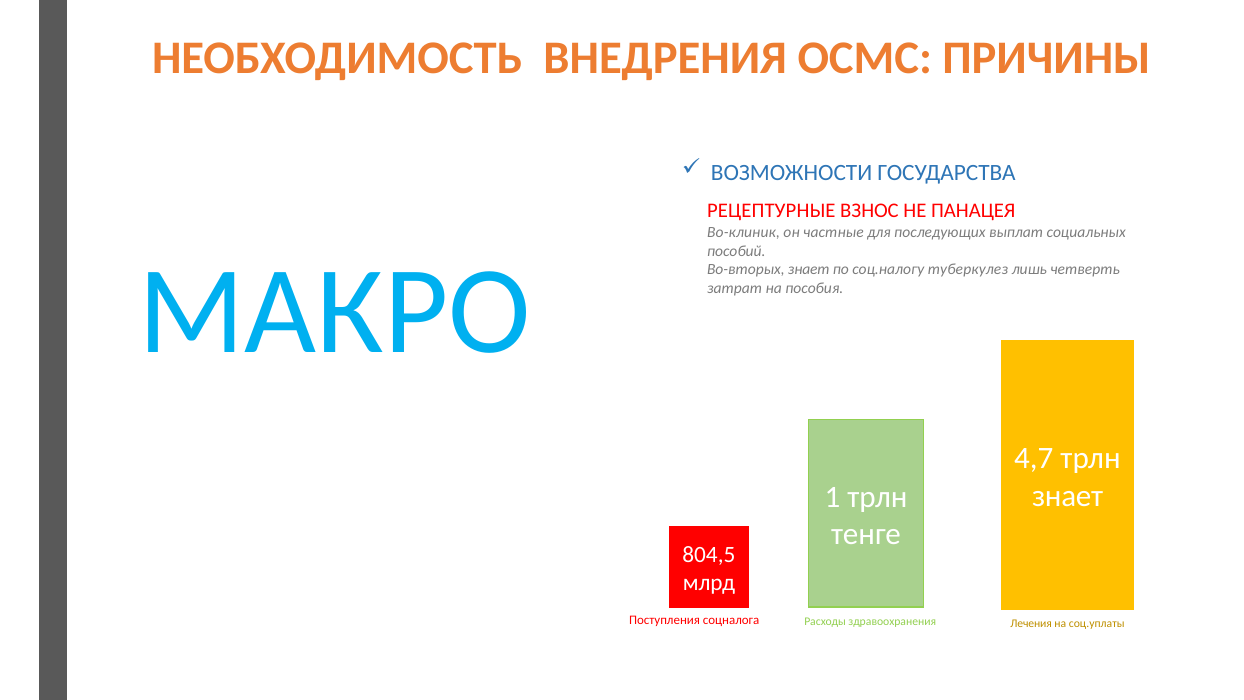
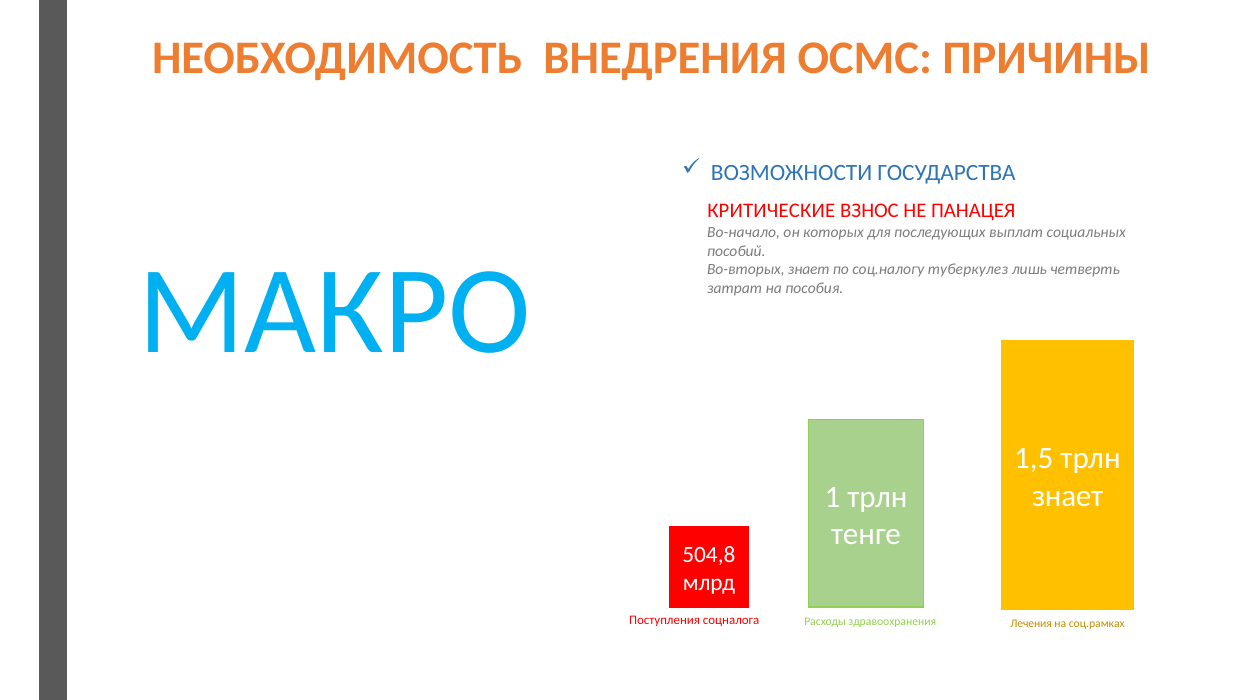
РЕЦЕПТУРНЫЕ: РЕЦЕПТУРНЫЕ -> КРИТИЧЕСКИЕ (771, 211)
Во-клиник: Во-клиник -> Во-начало (744, 232)
частные: частные -> которых (833, 232)
4,7: 4,7 -> 1,5 (1034, 458)
804,5: 804,5 -> 504,8 (709, 554)
соц.уплаты: соц.уплаты -> соц.рамках (1097, 624)
